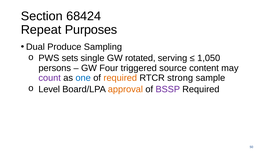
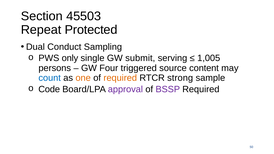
68424: 68424 -> 45503 (84, 16)
Purposes: Purposes -> Protected (91, 30)
Produce: Produce -> Conduct (64, 47)
sets: sets -> only (70, 58)
rotated: rotated -> submit (140, 58)
1,050: 1,050 -> 1,005 (209, 58)
count colour: purple -> blue (50, 78)
one colour: blue -> orange (83, 78)
Level: Level -> Code (49, 89)
approval colour: orange -> purple (125, 89)
